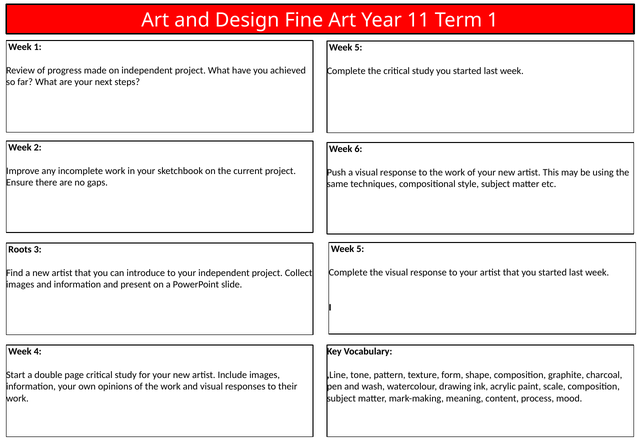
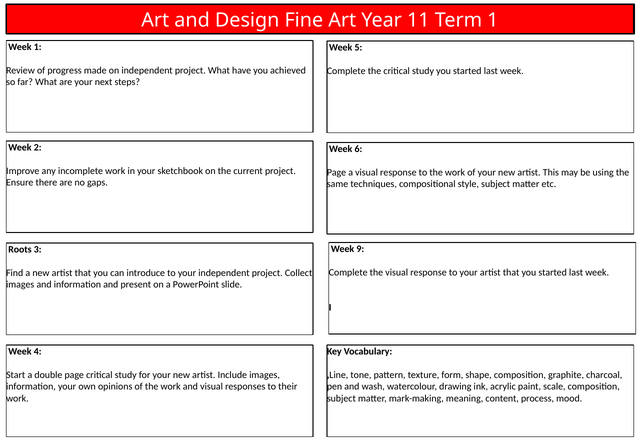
Push: Push -> Page (336, 172)
5: 5 -> 9 (360, 249)
